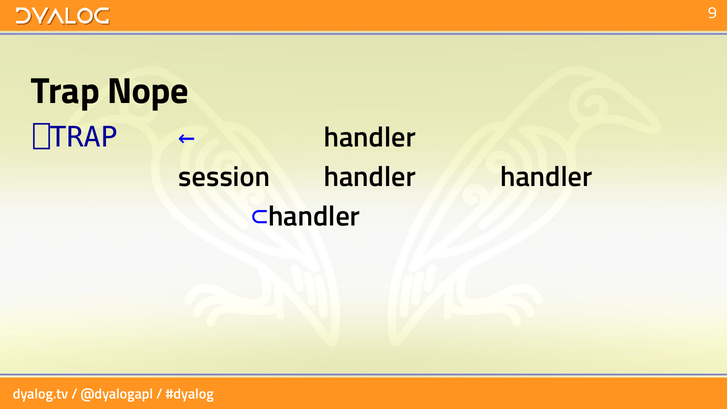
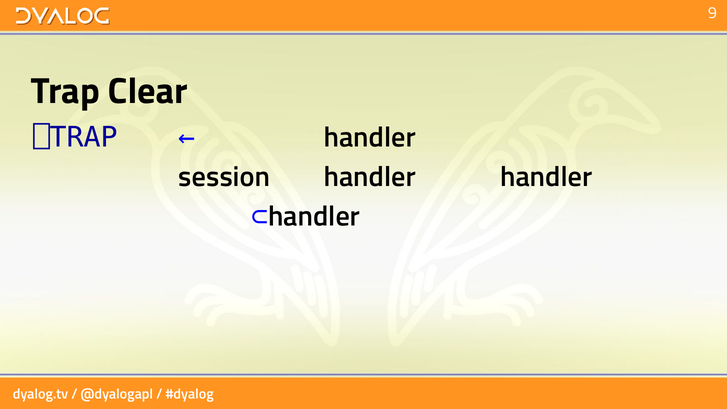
Nope: Nope -> Clear (148, 91)
